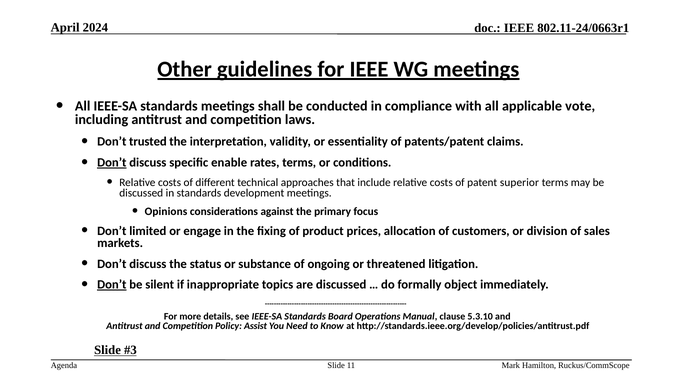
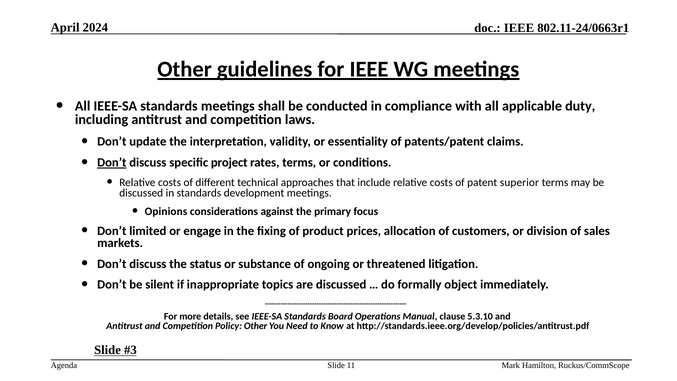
vote: vote -> duty (580, 106)
trusted: trusted -> update (148, 142)
enable: enable -> project (229, 162)
Don’t underline: present -> none (112, 285)
Policy Assist: Assist -> Other (256, 326)
